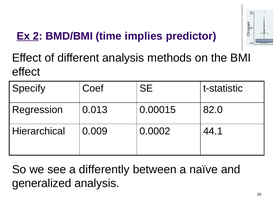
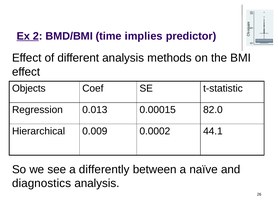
Specify: Specify -> Objects (29, 88)
generalized: generalized -> diagnostics (42, 183)
